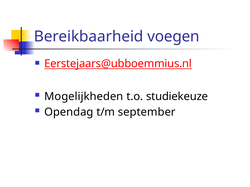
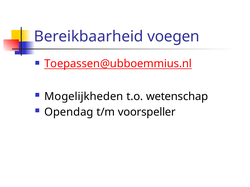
Eerstejaars@ubboemmius.nl: Eerstejaars@ubboemmius.nl -> Toepassen@ubboemmius.nl (118, 64)
studiekeuze: studiekeuze -> wetenschap (177, 97)
september: september -> voorspeller (147, 112)
